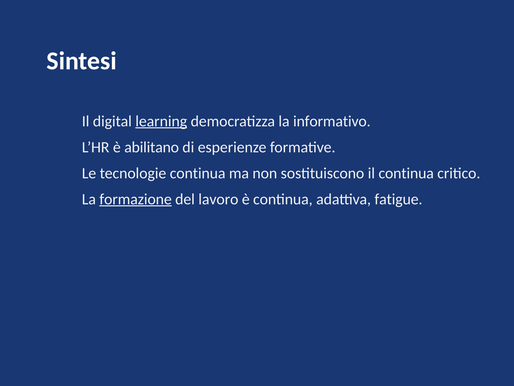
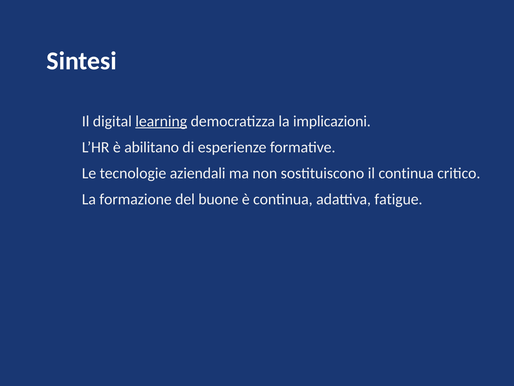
informativo: informativo -> implicazioni (332, 121)
tecnologie continua: continua -> aziendali (198, 173)
formazione underline: present -> none (136, 199)
lavoro: lavoro -> buone (218, 199)
